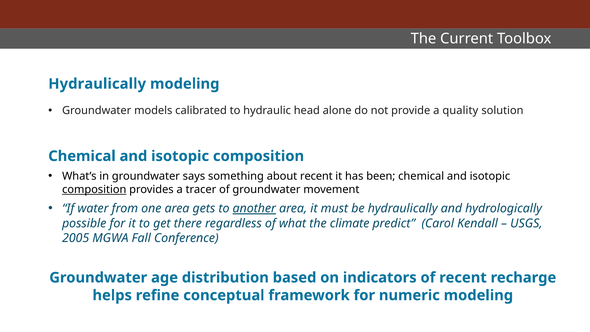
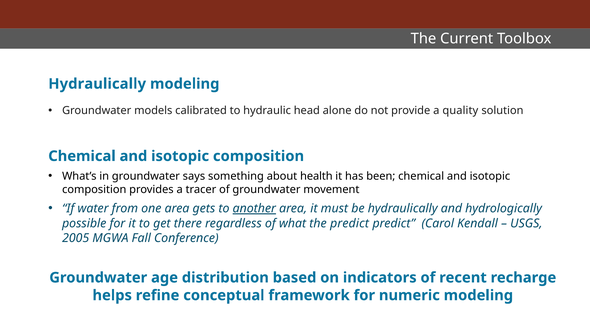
about recent: recent -> health (316, 176)
composition underline: present -> none (94, 189)
the climate: climate -> predict (350, 223)
